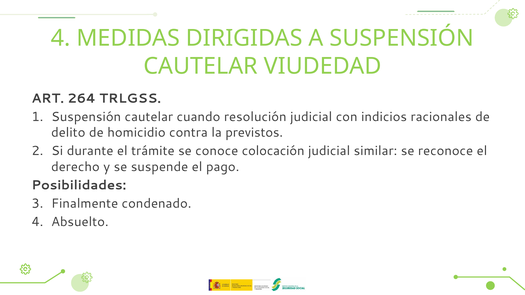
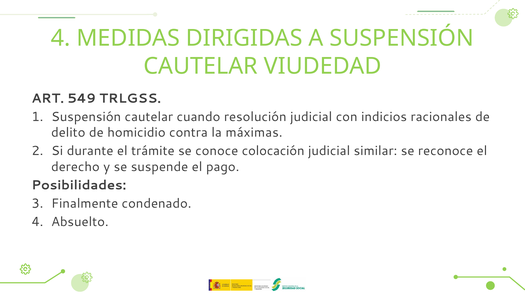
264: 264 -> 549 (82, 99)
previstos: previstos -> máximas (254, 133)
